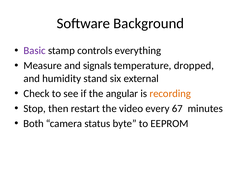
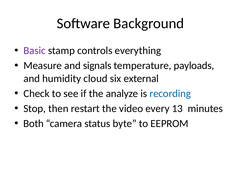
dropped: dropped -> payloads (194, 66)
stand: stand -> cloud (96, 78)
angular: angular -> analyze (122, 93)
recording colour: orange -> blue (170, 93)
67: 67 -> 13 (177, 108)
